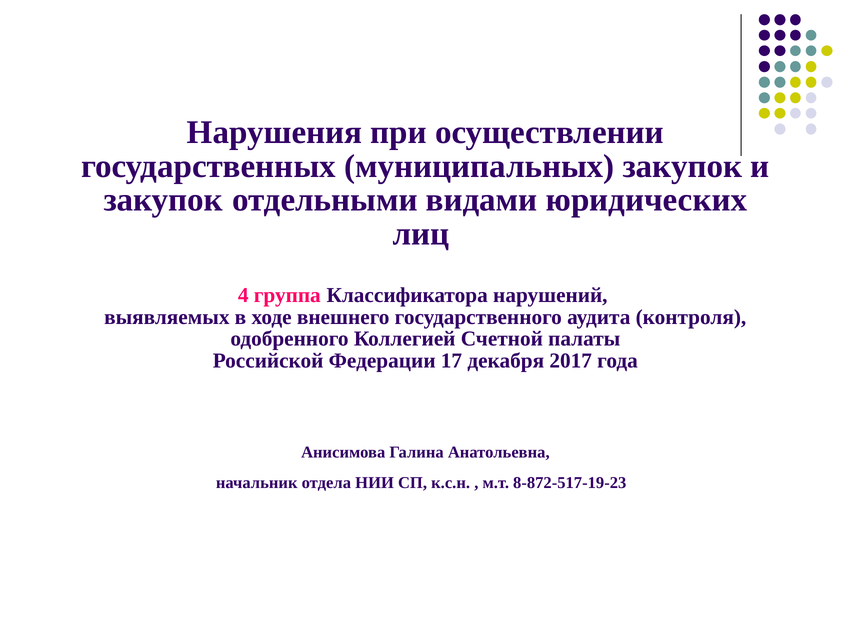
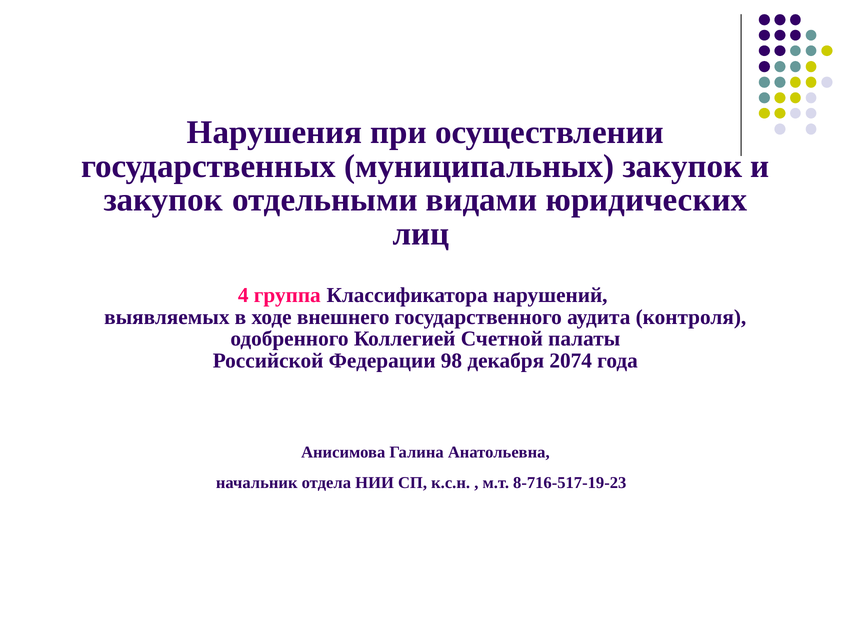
17: 17 -> 98 (451, 361)
2017: 2017 -> 2074 (571, 361)
8-872-517-19-23: 8-872-517-19-23 -> 8-716-517-19-23 (570, 483)
